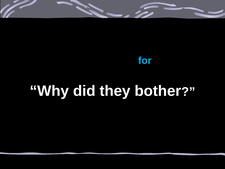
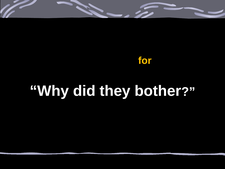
for colour: light blue -> yellow (145, 61)
